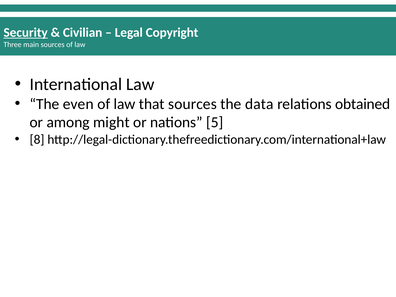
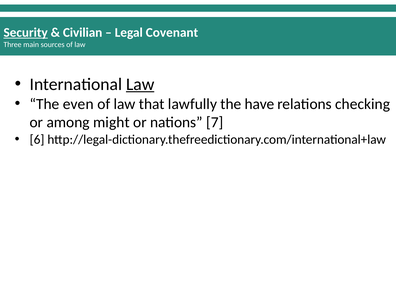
Copyright: Copyright -> Covenant (172, 33)
Law underline: none -> present (140, 84)
that sources: sources -> lawfully (192, 104)
data: data -> have (259, 104)
obtained: obtained -> checking (363, 104)
5: 5 -> 7 (215, 122)
8: 8 -> 6 (37, 139)
